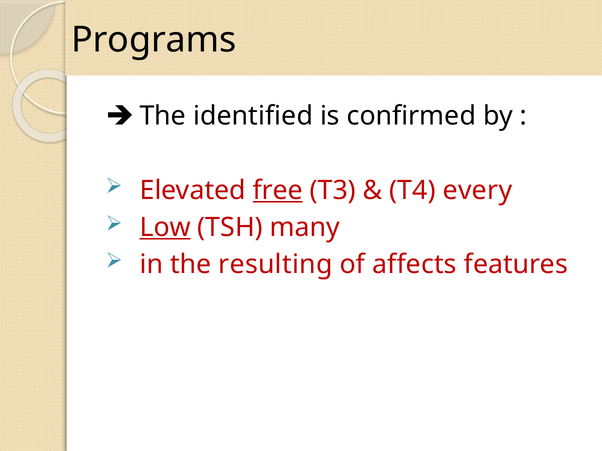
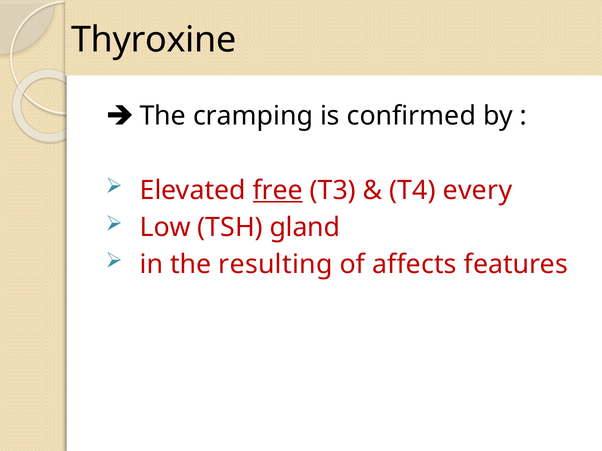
Programs: Programs -> Thyroxine (154, 40)
identified: identified -> cramping (253, 116)
Low underline: present -> none (165, 228)
many: many -> gland (305, 228)
